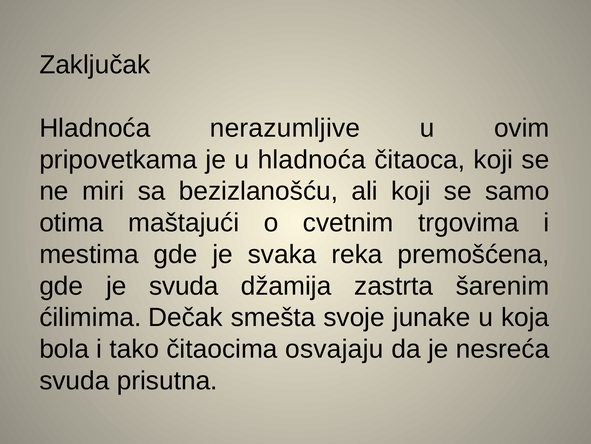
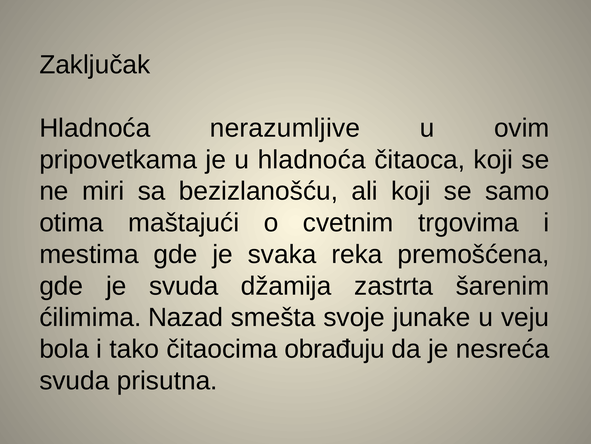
Dečak: Dečak -> Nazad (186, 317)
koja: koja -> veju (525, 317)
osvajaju: osvajaju -> obrađuju (335, 349)
